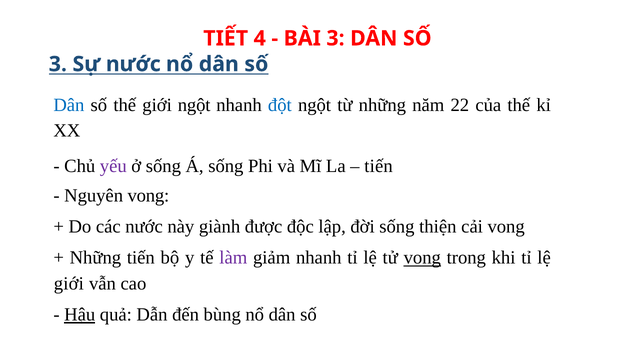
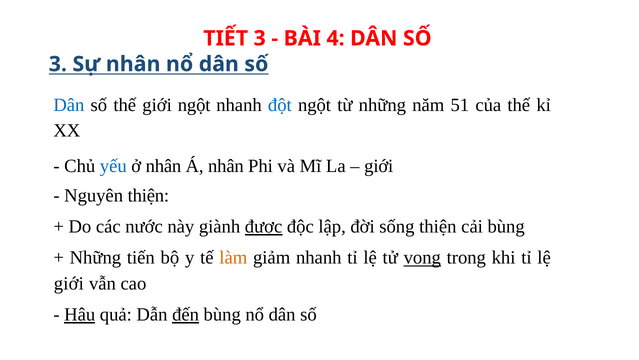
TIẾT 4: 4 -> 3 (260, 38)
BÀI 3: 3 -> 4 (336, 38)
Sự nước: nước -> nhân (133, 64)
22: 22 -> 51 (460, 105)
yếu colour: purple -> blue (113, 166)
ở sống: sống -> nhân (163, 166)
Á sống: sống -> nhân (226, 166)
tiến: tiến -> giới (379, 166)
Nguyên vong: vong -> thiện (148, 195)
được underline: none -> present (264, 226)
cải vong: vong -> bùng (506, 226)
làm colour: purple -> orange (233, 257)
đến underline: none -> present (186, 314)
